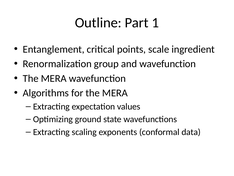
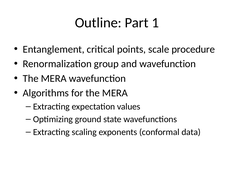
ingredient: ingredient -> procedure (193, 49)
